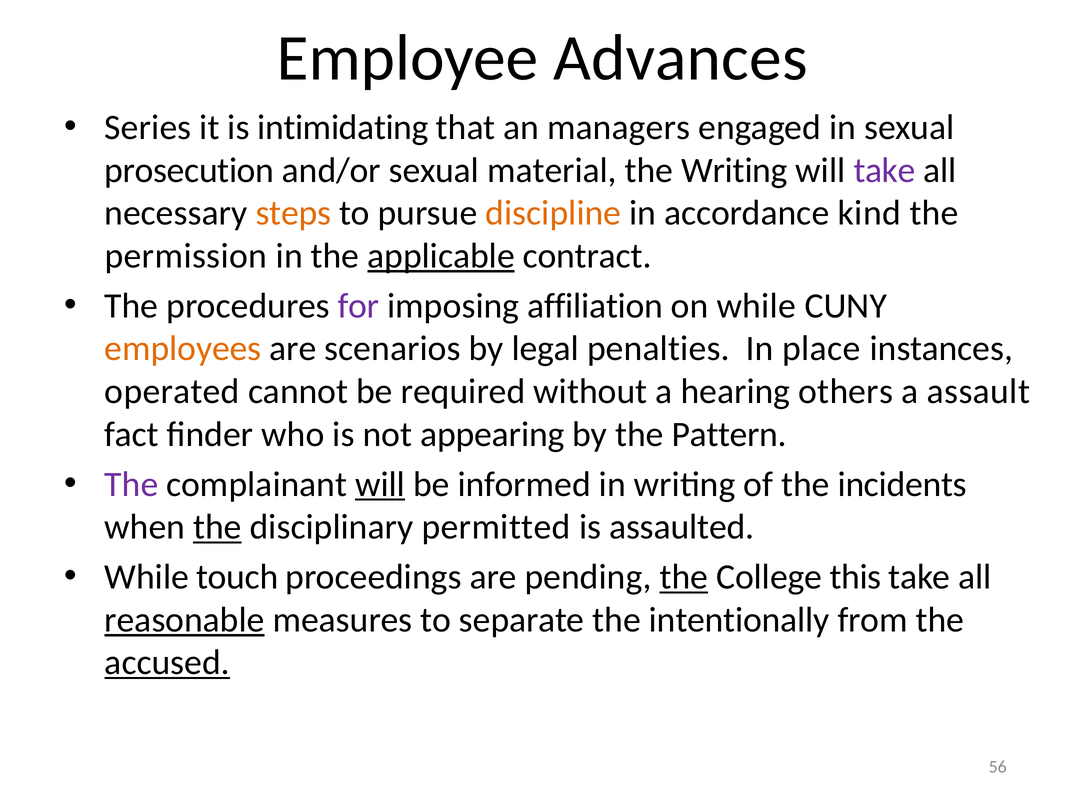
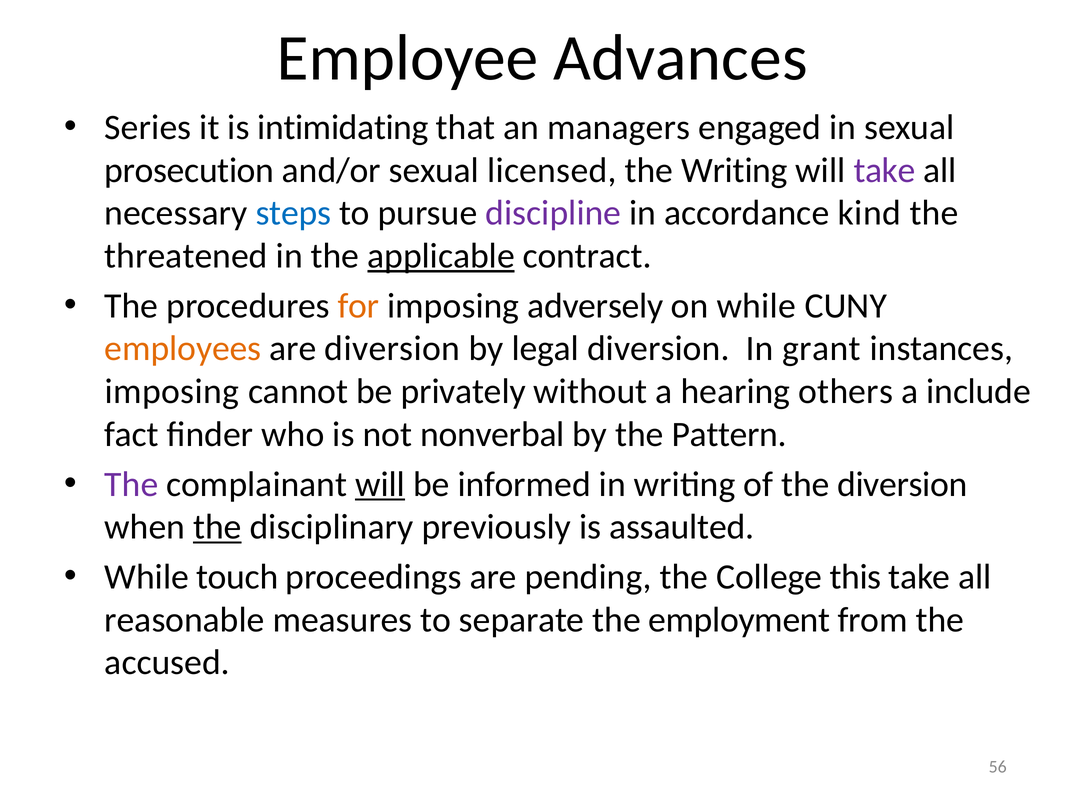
material: material -> licensed (552, 170)
steps colour: orange -> blue (293, 213)
discipline colour: orange -> purple (553, 213)
permission: permission -> threatened (186, 256)
for colour: purple -> orange (359, 306)
affiliation: affiliation -> adversely (595, 306)
are scenarios: scenarios -> diversion (392, 349)
legal penalties: penalties -> diversion (658, 349)
place: place -> grant (821, 349)
operated: operated -> imposing (172, 392)
required: required -> privately (463, 392)
assault: assault -> include (979, 392)
appearing: appearing -> nonverbal (492, 434)
the incidents: incidents -> diversion (902, 484)
permitted: permitted -> previously (496, 527)
the underline: present -> none (684, 577)
reasonable underline: present -> none (184, 620)
intentionally: intentionally -> employment (739, 620)
accused underline: present -> none (167, 663)
